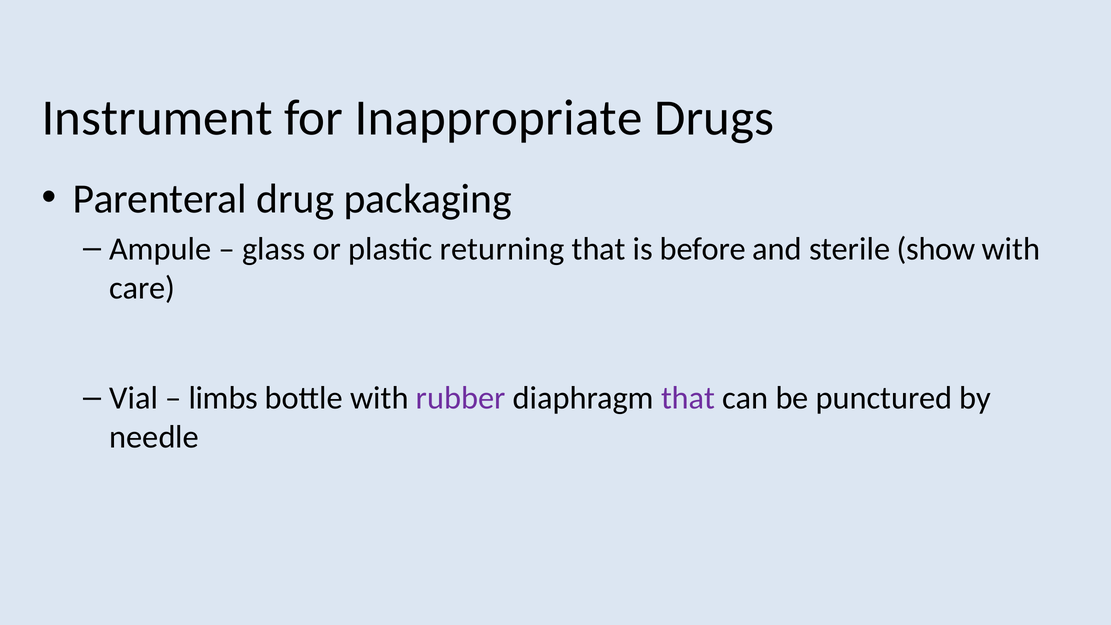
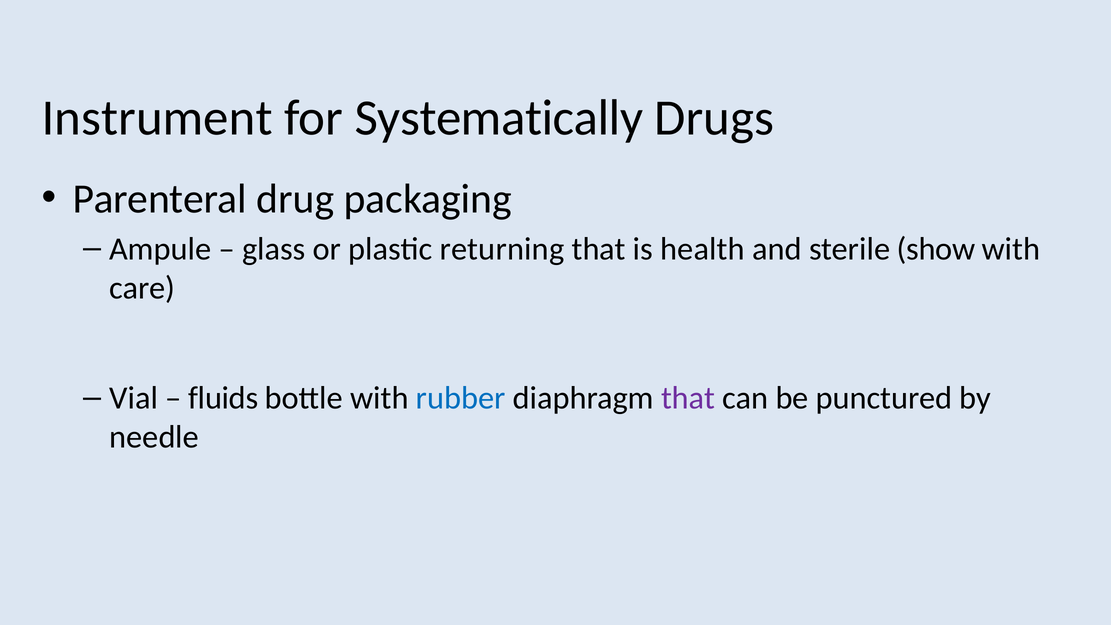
Inappropriate: Inappropriate -> Systematically (499, 118)
before: before -> health (703, 249)
limbs: limbs -> fluids (223, 398)
rubber colour: purple -> blue (461, 398)
